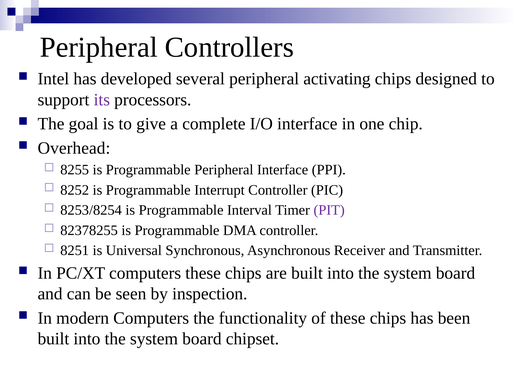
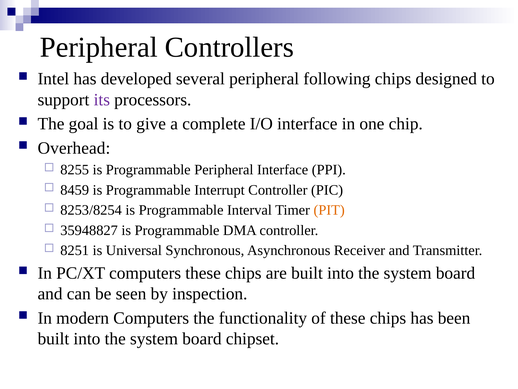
activating: activating -> following (337, 79)
8252: 8252 -> 8459 (75, 190)
PIT colour: purple -> orange (329, 210)
82378255: 82378255 -> 35948827 (89, 230)
